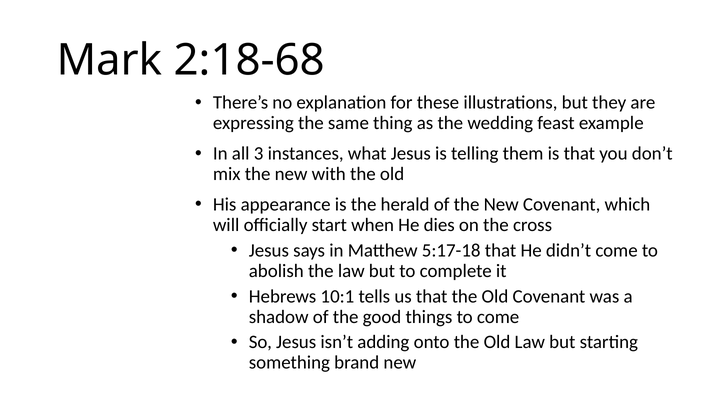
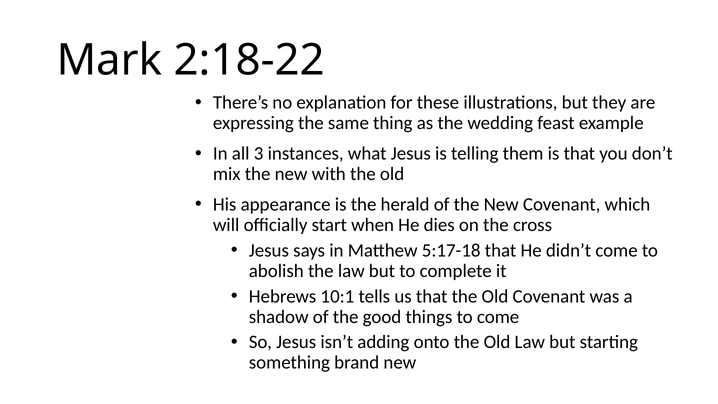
2:18-68: 2:18-68 -> 2:18-22 (249, 60)
